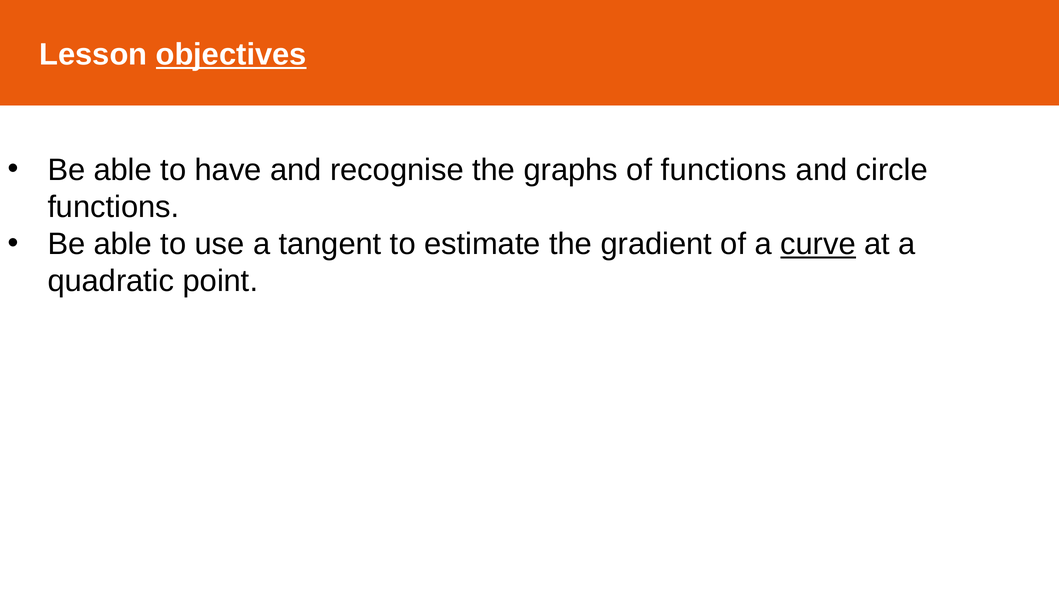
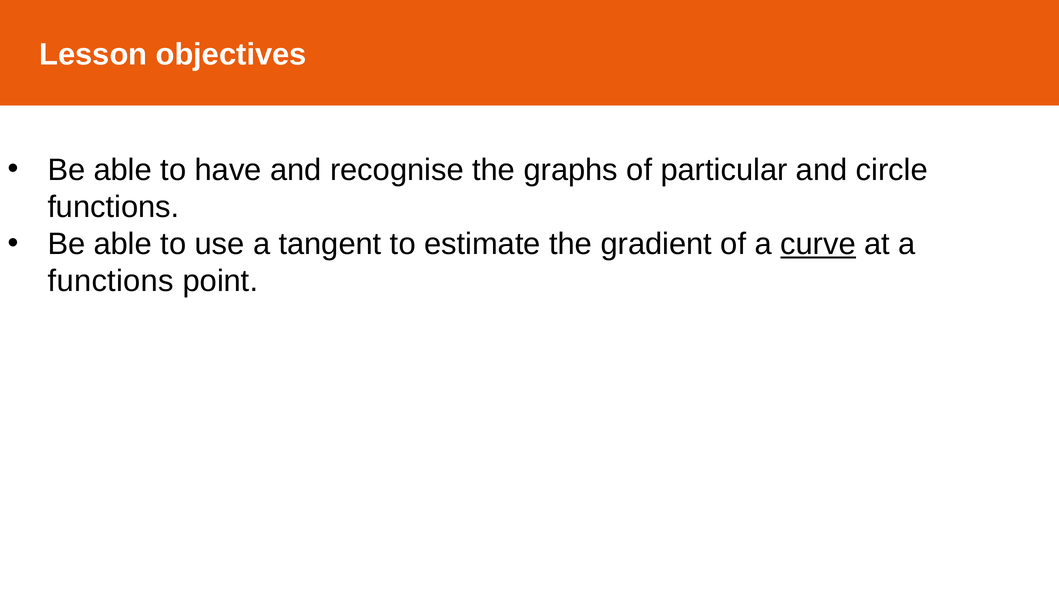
objectives underline: present -> none (231, 55)
of functions: functions -> particular (724, 170)
quadratic: quadratic -> functions (111, 281)
